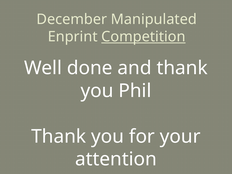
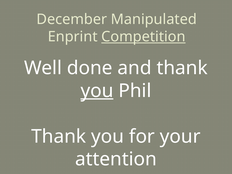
you underline: none -> present (97, 91)
